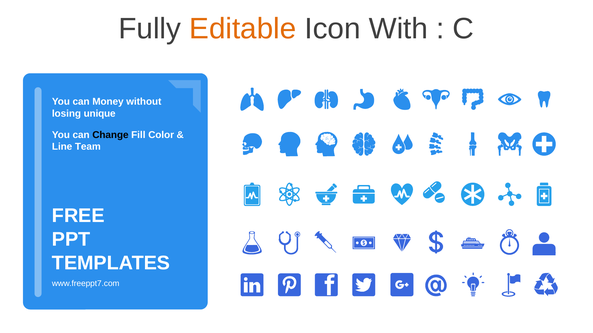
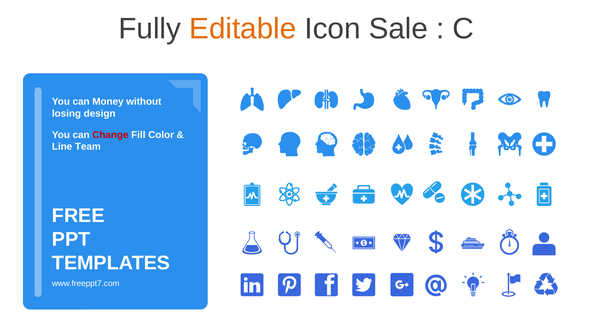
With: With -> Sale (398, 29)
unique: unique -> design (100, 114)
Change colour: black -> red (110, 135)
